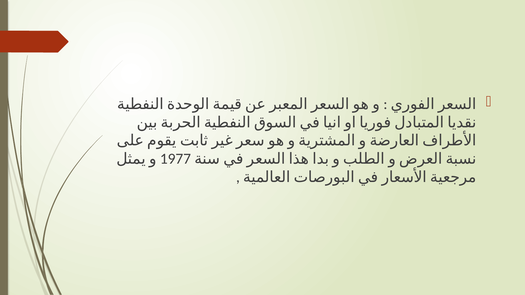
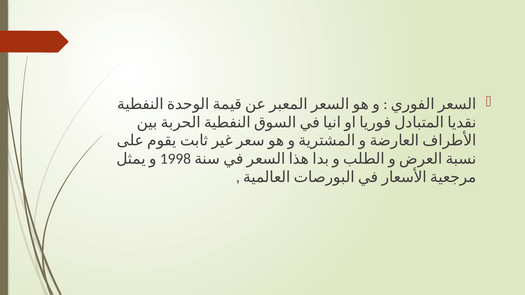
1977: 1977 -> 1998 (175, 159)
